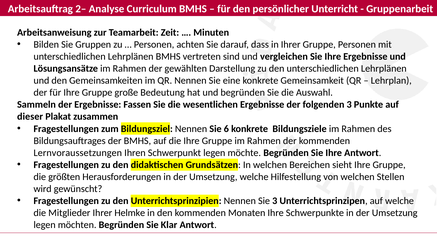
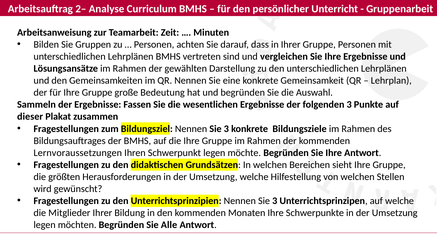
Bildungsziel Nennen Sie 6: 6 -> 3 (226, 129)
Helmke: Helmke -> Bildung (130, 213)
Klar: Klar -> Alle (169, 225)
